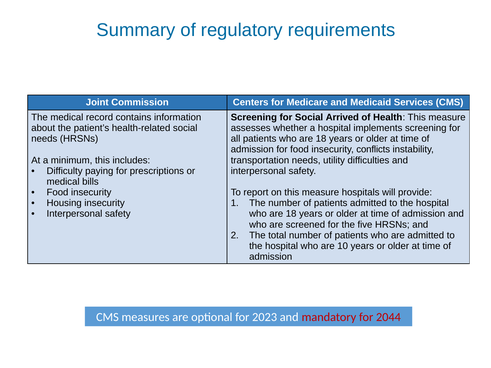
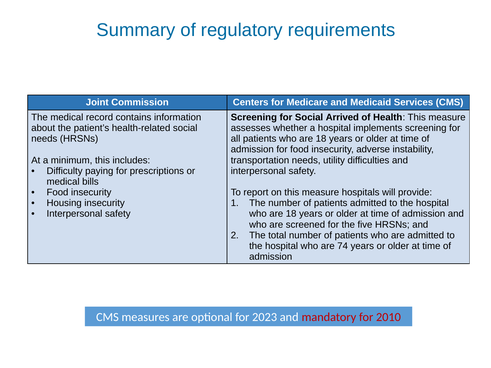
conflicts: conflicts -> adverse (373, 150)
10: 10 -> 74 (343, 246)
2044: 2044 -> 2010 (388, 317)
